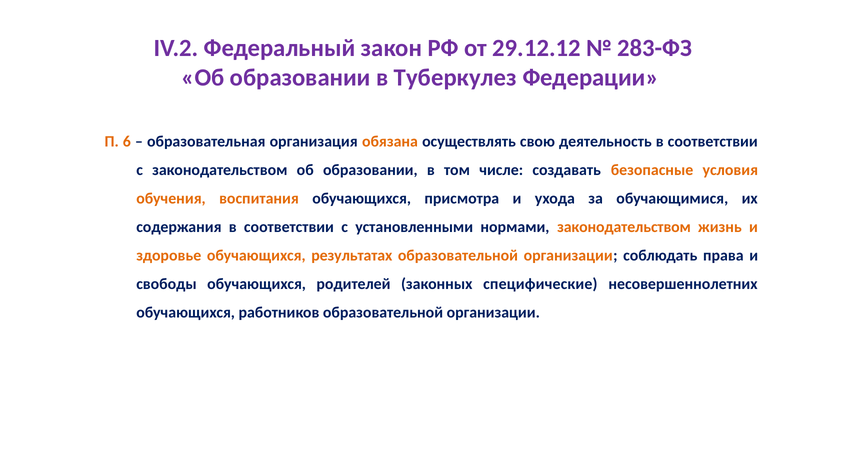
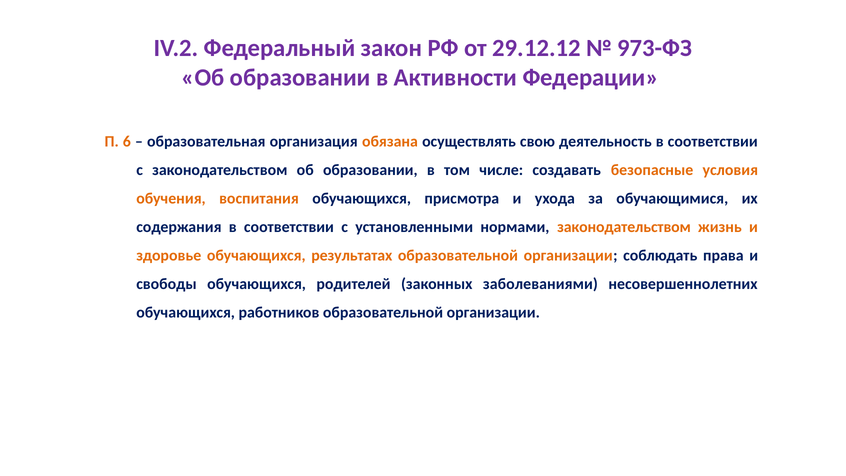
283-ФЗ: 283-ФЗ -> 973-ФЗ (655, 48)
Туберкулез: Туберкулез -> Активности (456, 78)
специфические: специфические -> заболеваниями (540, 284)
